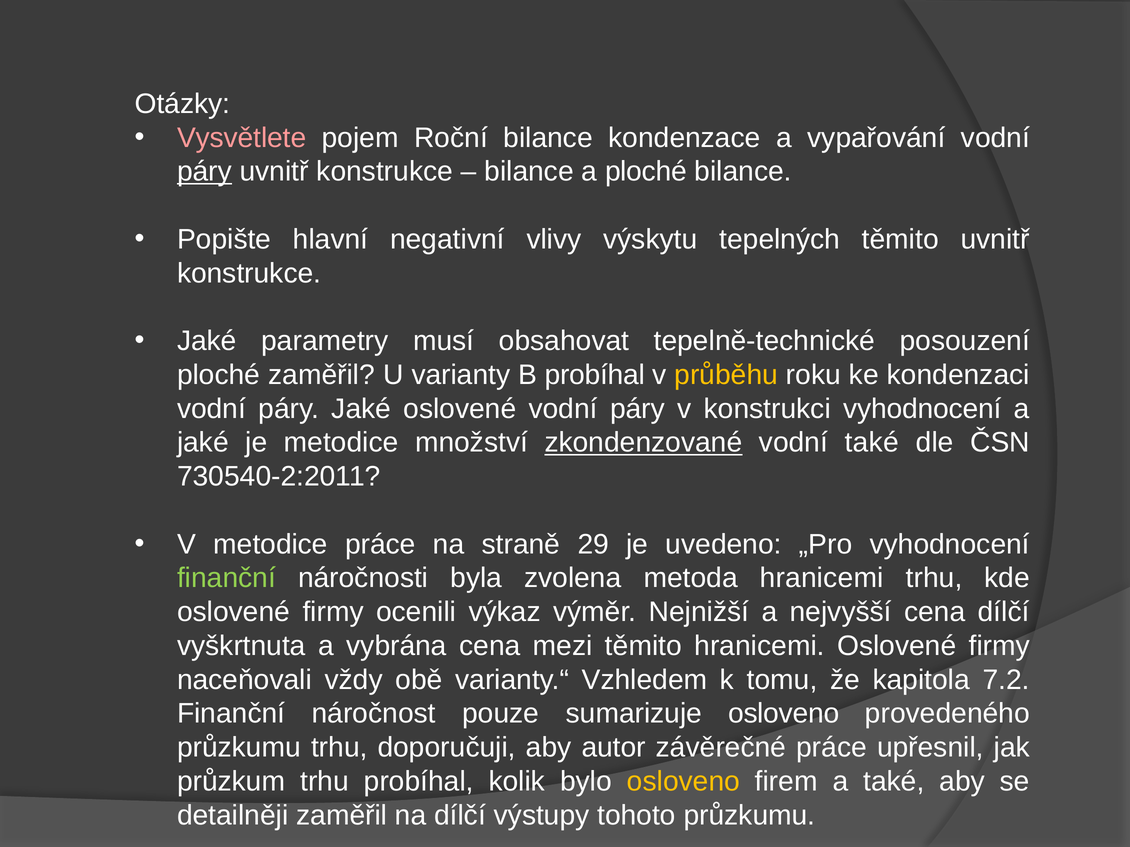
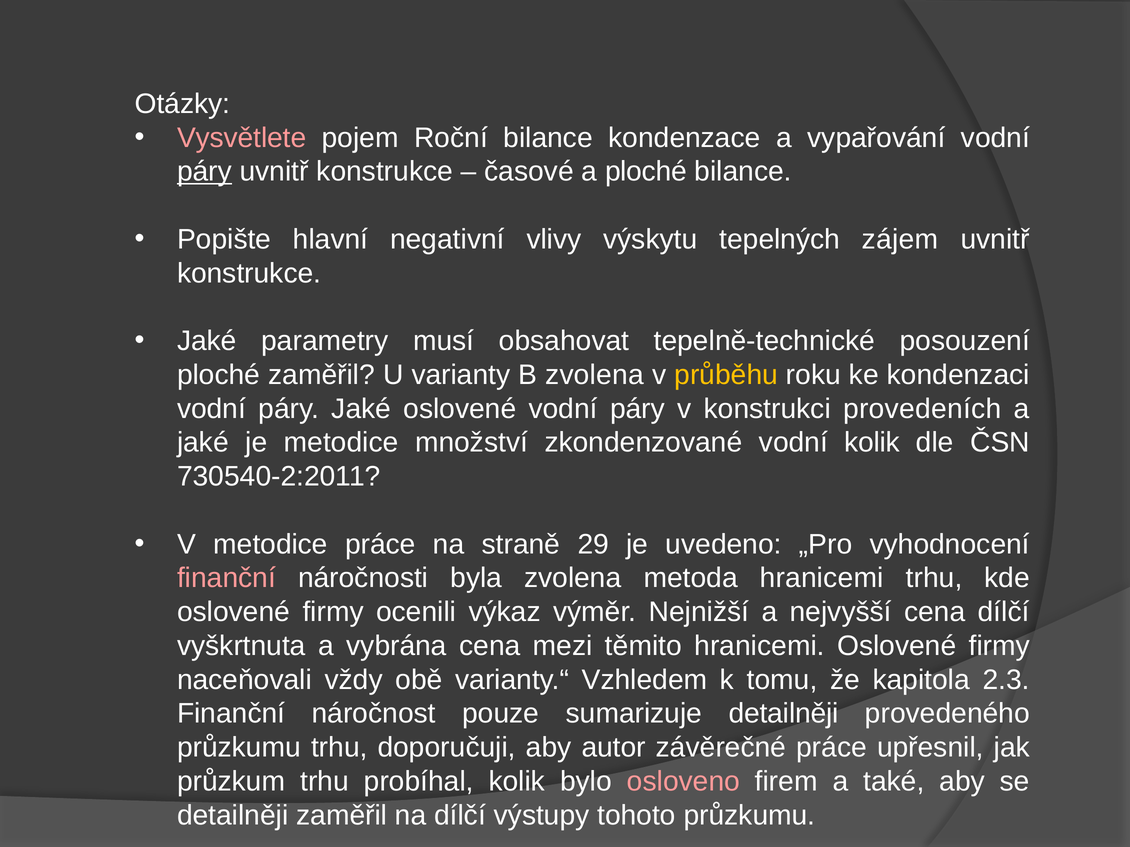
bilance: bilance -> časové (529, 172)
tepelných těmito: těmito -> zájem (900, 240)
B probíhal: probíhal -> zvolena (595, 375)
konstrukci vyhodnocení: vyhodnocení -> provedeních (922, 409)
zkondenzované underline: present -> none (643, 443)
vodní také: také -> kolik (872, 443)
finanční colour: light green -> pink (226, 579)
7.2: 7.2 -> 2.3 (1006, 680)
sumarizuje osloveno: osloveno -> detailněji (784, 714)
osloveno colour: yellow -> pink (683, 782)
